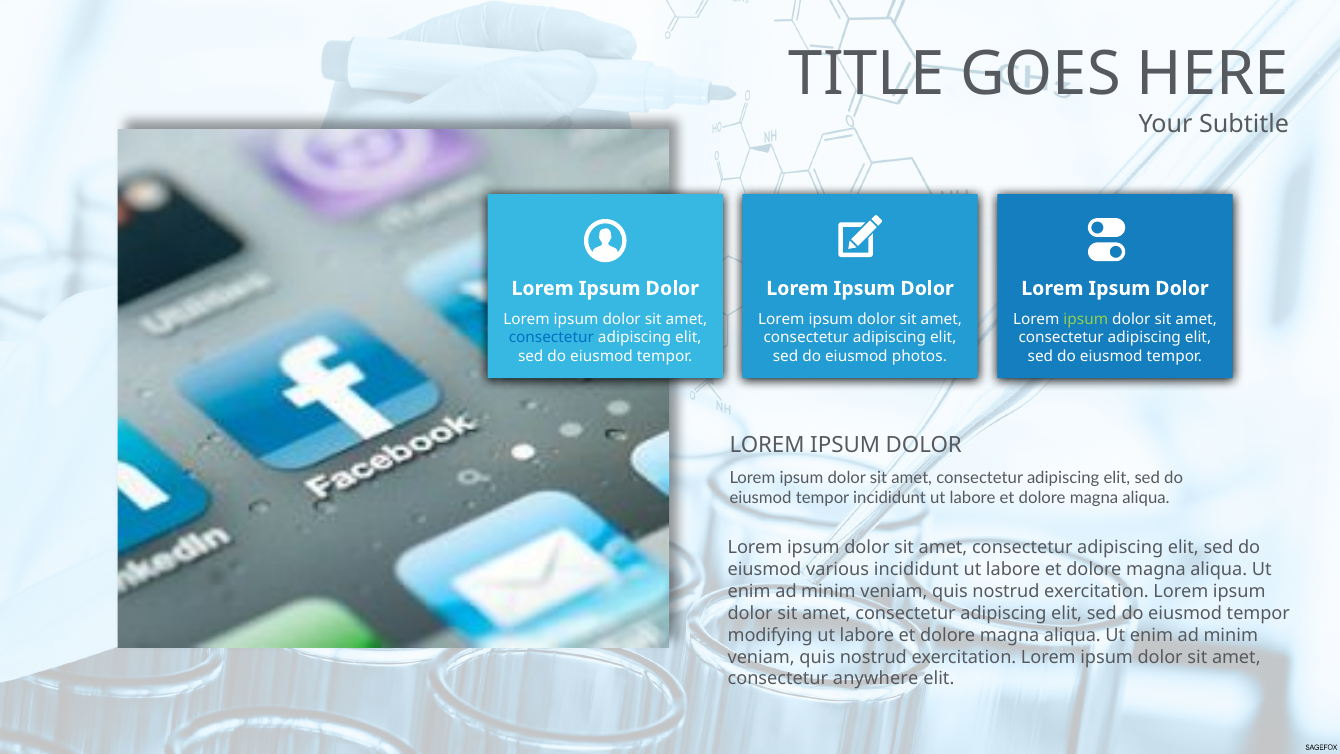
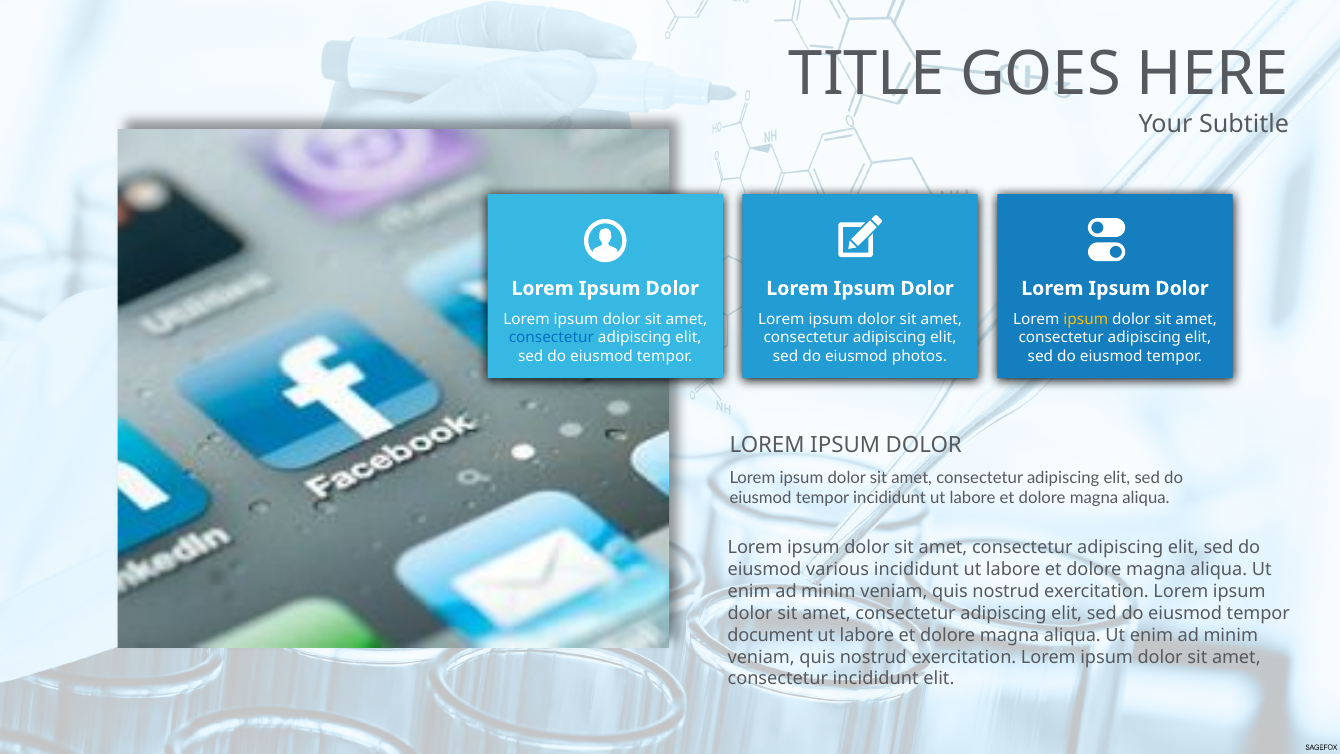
ipsum colour: light green -> yellow (1086, 319)
modifying: modifying -> document (770, 635)
consectetur anywhere: anywhere -> incididunt (876, 679)
